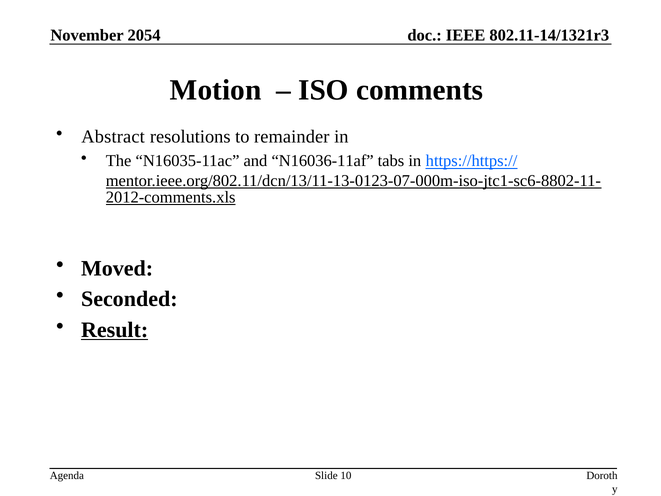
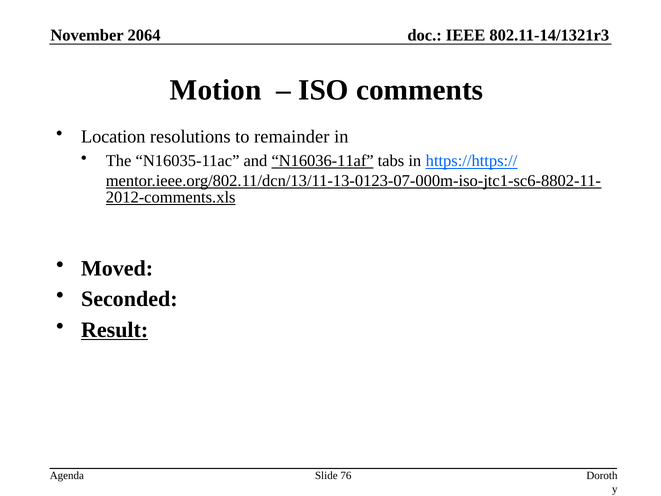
2054: 2054 -> 2064 (144, 35)
Abstract: Abstract -> Location (113, 137)
N16036-11af underline: none -> present (323, 161)
10: 10 -> 76 (346, 475)
